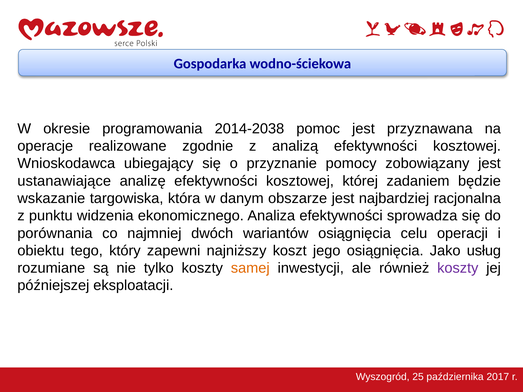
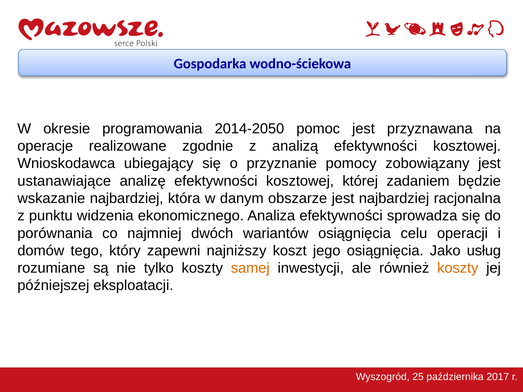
2014-2038: 2014-2038 -> 2014-2050 (249, 129)
wskazanie targowiska: targowiska -> najbardziej (127, 198)
obiektu: obiektu -> domów (41, 251)
koszty colour: purple -> orange (458, 268)
